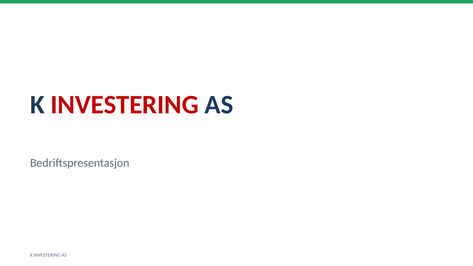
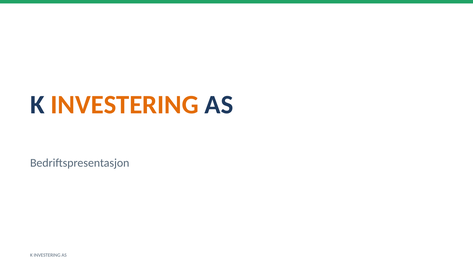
INVESTERING colour: red -> orange (125, 105)
